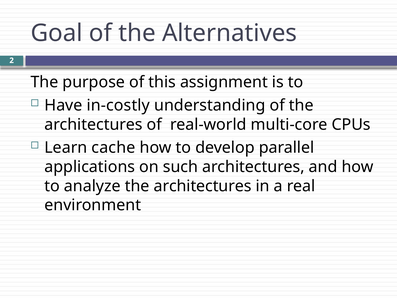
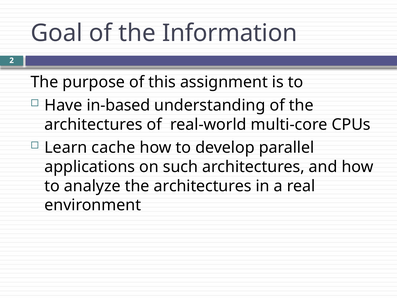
Alternatives: Alternatives -> Information (230, 33)
in-costly: in-costly -> in-based (118, 105)
